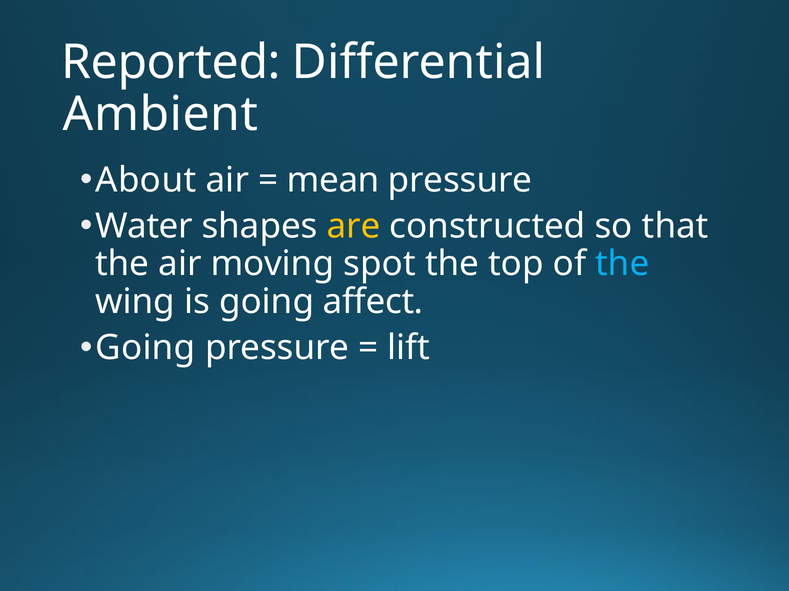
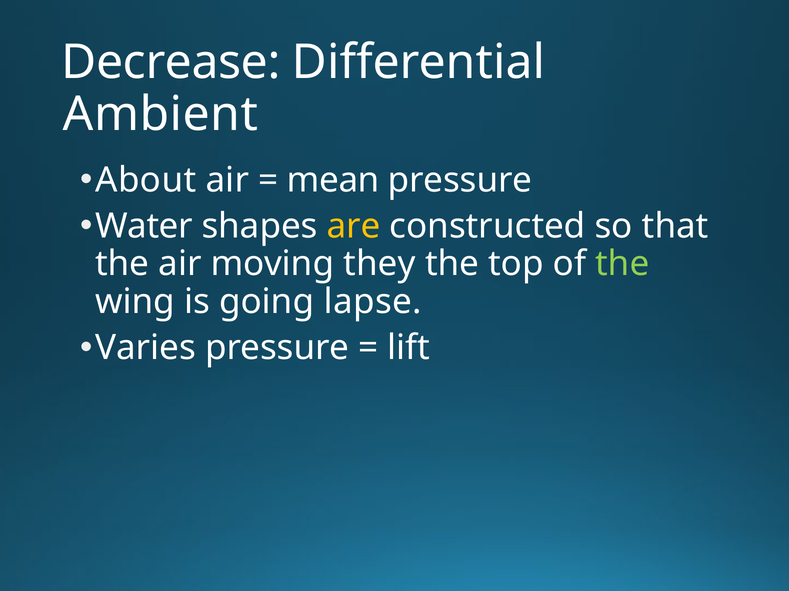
Reported: Reported -> Decrease (171, 62)
spot: spot -> they (380, 264)
the colour: light blue -> light green (622, 264)
affect: affect -> lapse (373, 302)
Going: Going -> Varies (146, 348)
